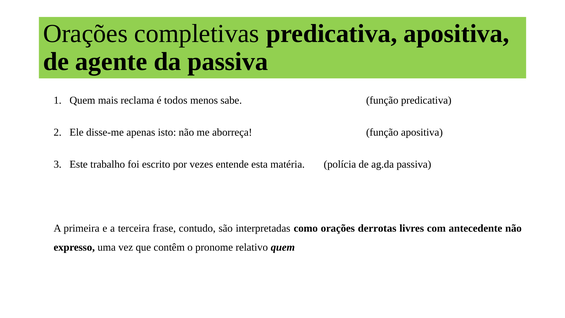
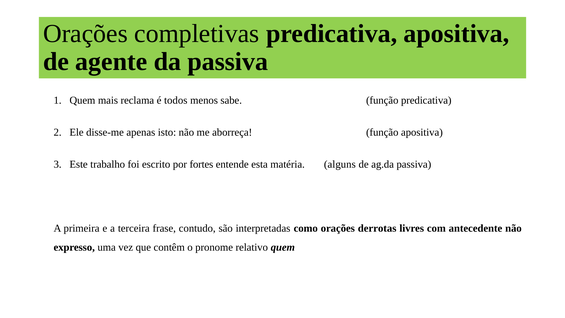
vezes: vezes -> fortes (201, 164)
polícia: polícia -> alguns (340, 164)
